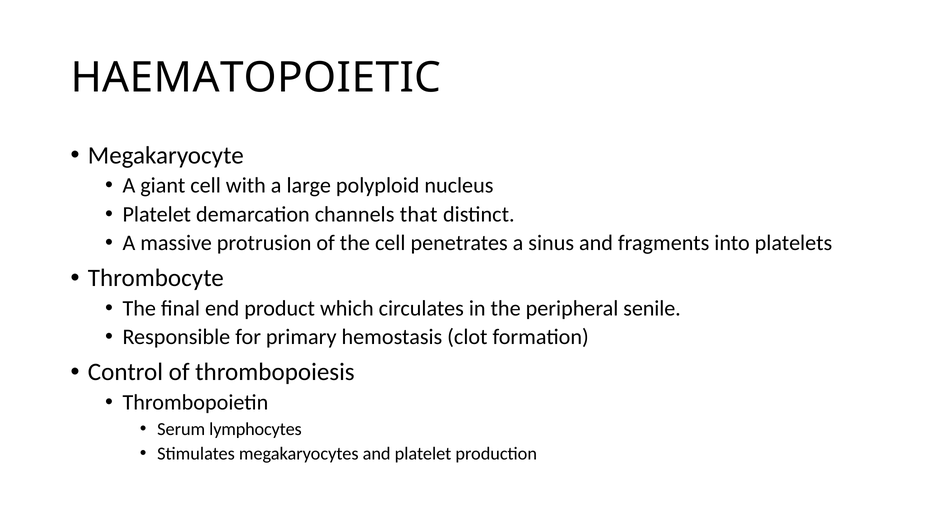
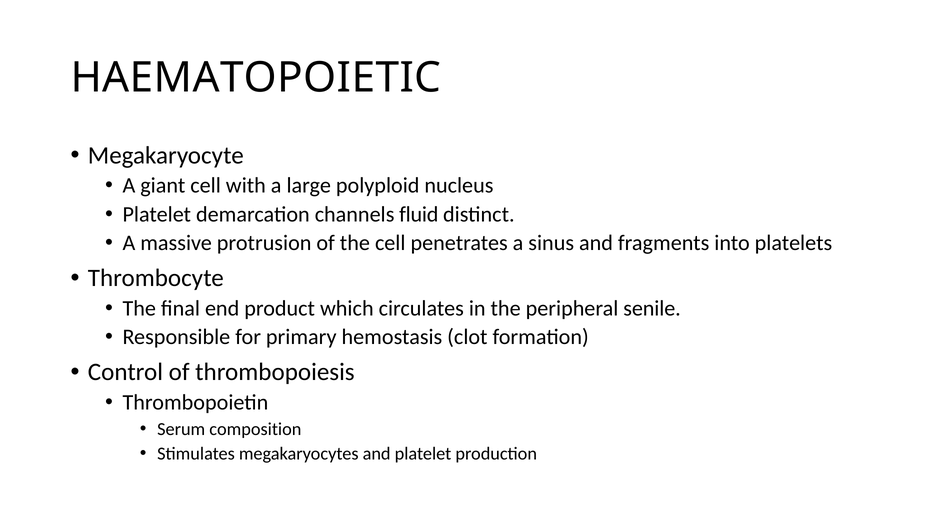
that: that -> fluid (419, 214)
lymphocytes: lymphocytes -> composition (255, 429)
